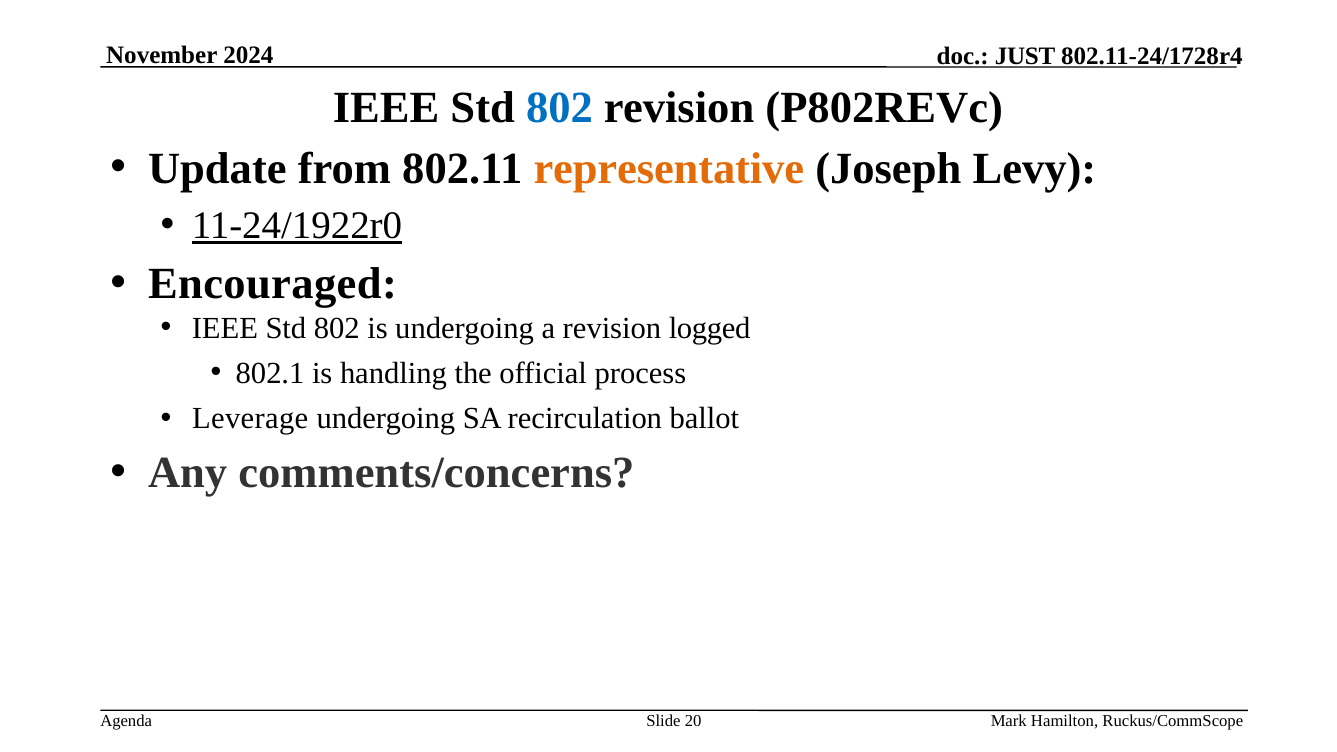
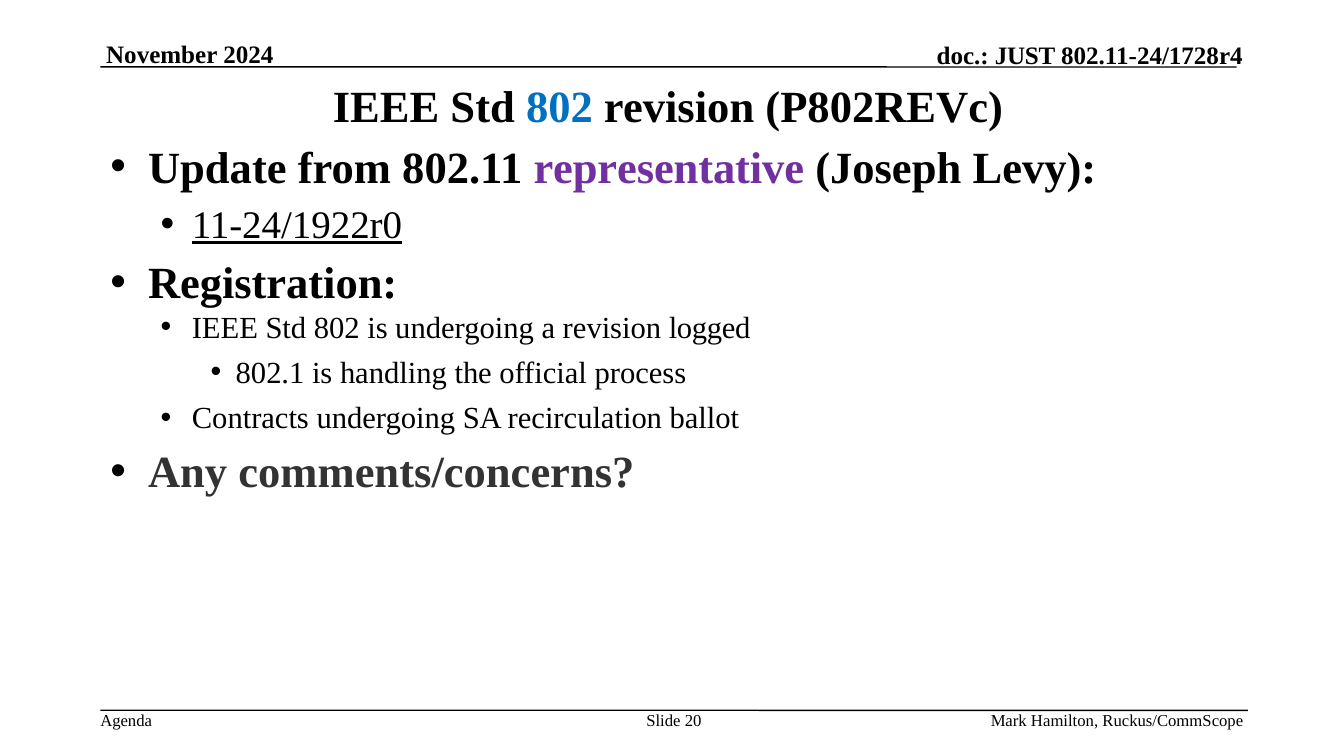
representative colour: orange -> purple (669, 169)
Encouraged: Encouraged -> Registration (273, 284)
Leverage: Leverage -> Contracts (250, 419)
